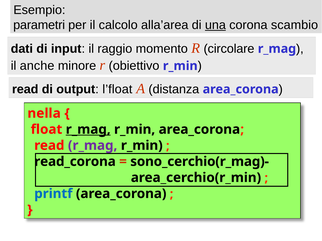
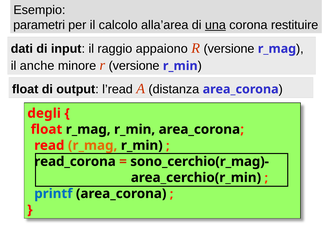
scambio: scambio -> restituire (295, 25)
momento: momento -> appaiono (162, 49)
circolare: circolare -> versione (229, 49)
minore r obiettivo: obiettivo -> versione (134, 66)
read: read -> float (25, 89)
l’float: l’float -> l’read (117, 89)
nella: nella -> degli (44, 114)
r_mag underline: present -> none (88, 130)
r_mag colour: purple -> orange (93, 146)
